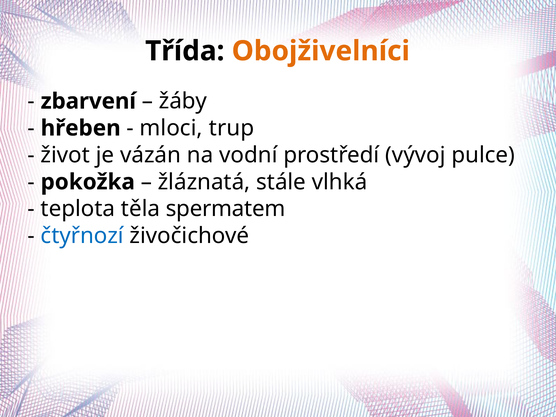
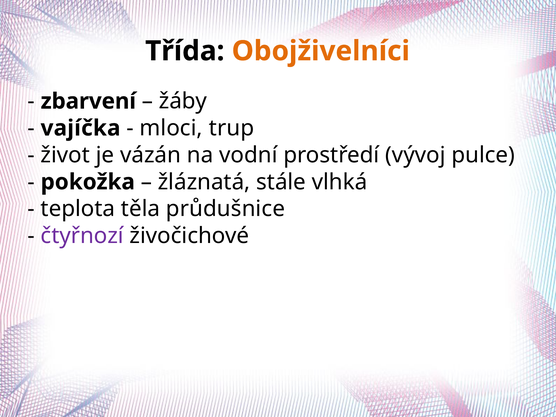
hřeben: hřeben -> vajíčka (81, 128)
spermatem: spermatem -> průdušnice (225, 209)
čtyřnozí colour: blue -> purple (82, 236)
